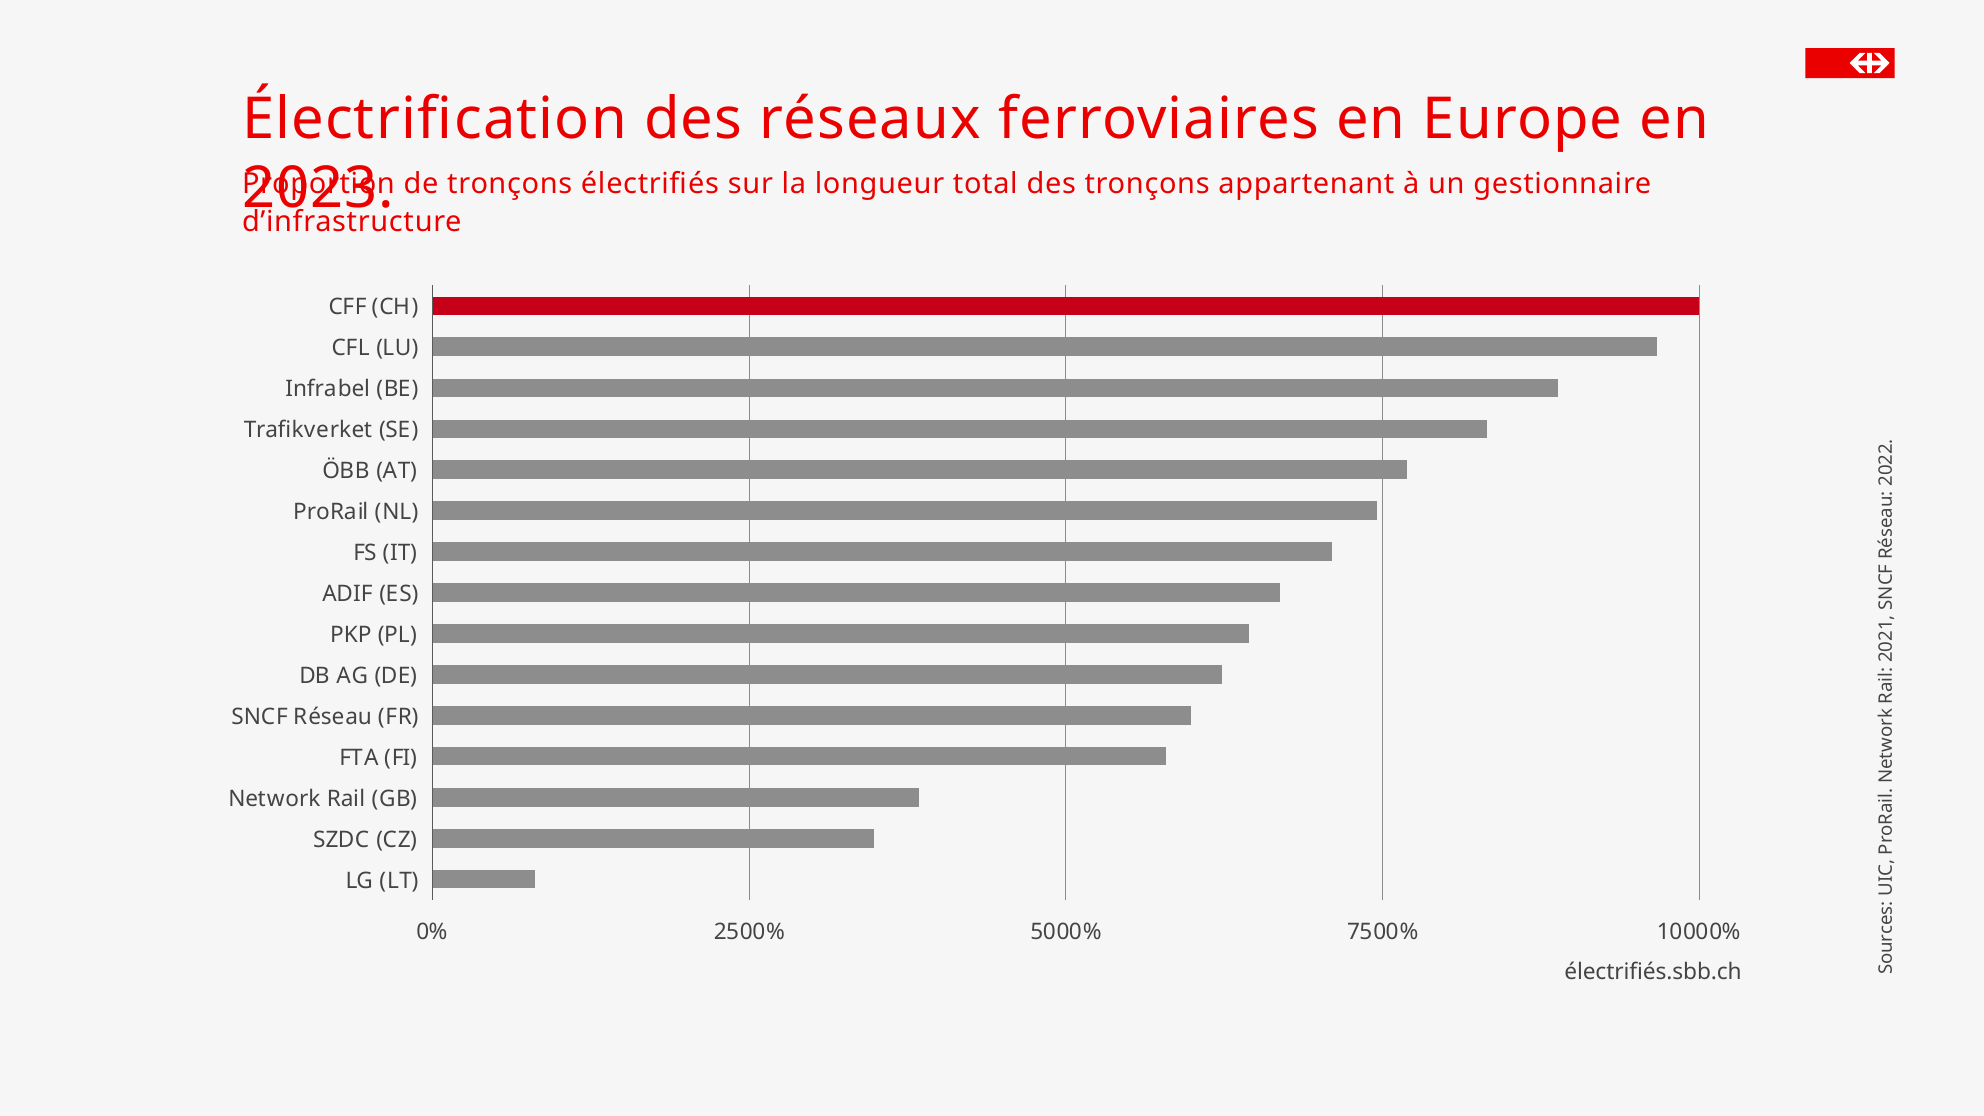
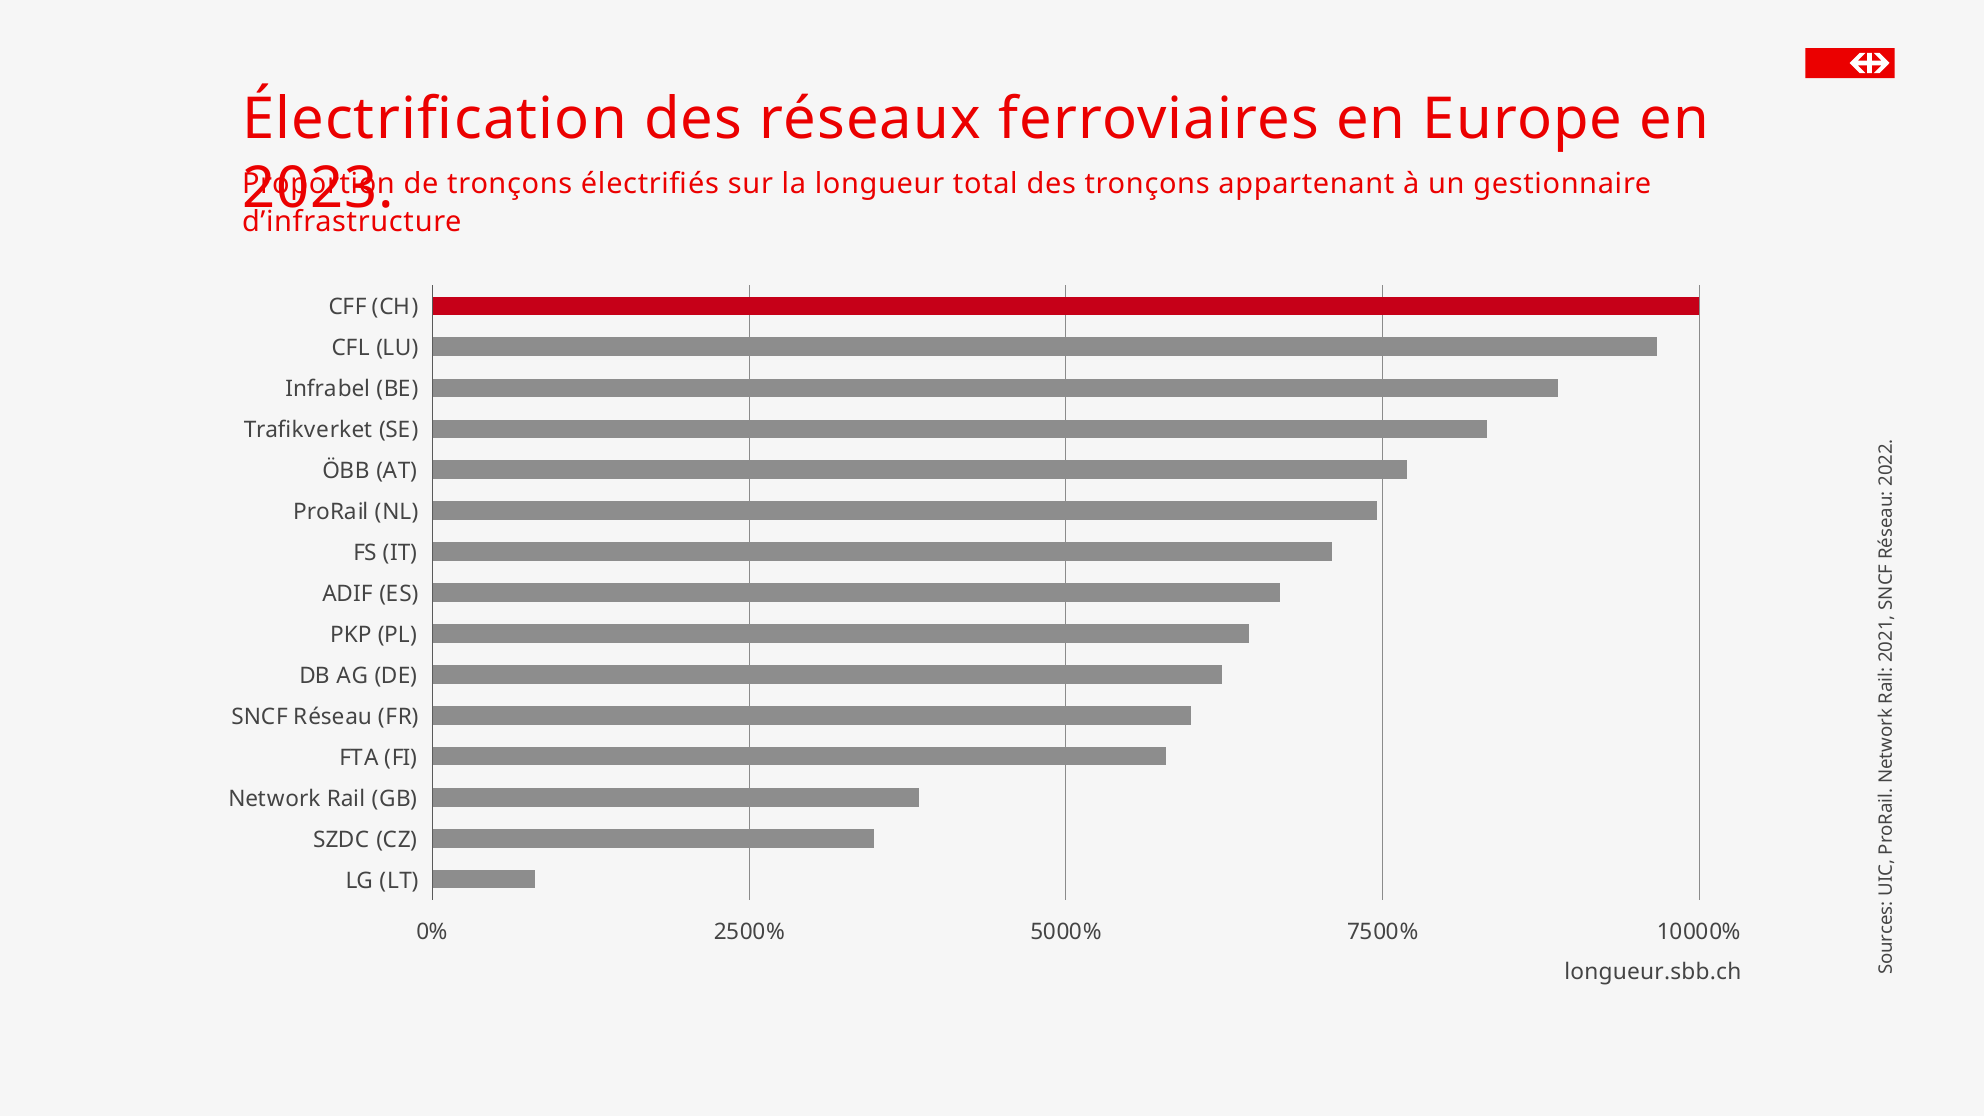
électrifiés.sbb.ch: électrifiés.sbb.ch -> longueur.sbb.ch (1653, 972)
